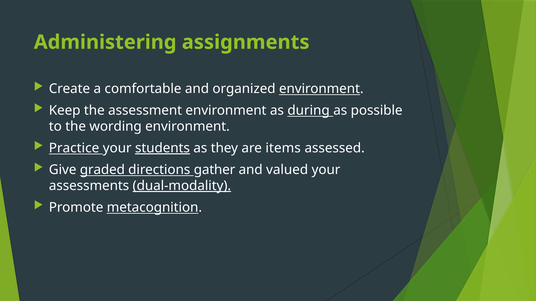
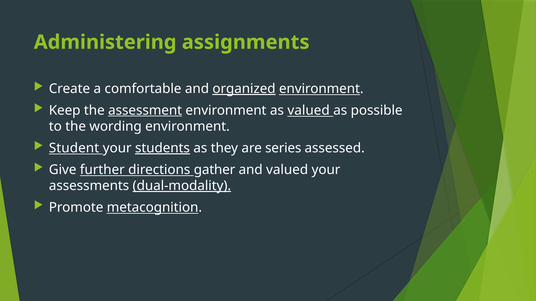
organized underline: none -> present (244, 89)
assessment underline: none -> present (145, 111)
as during: during -> valued (309, 111)
Practice: Practice -> Student (74, 148)
items: items -> series (283, 148)
graded: graded -> further (102, 170)
